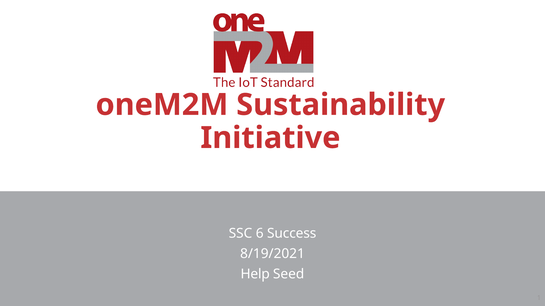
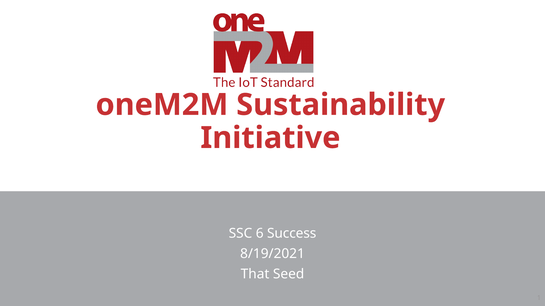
Help: Help -> That (255, 274)
